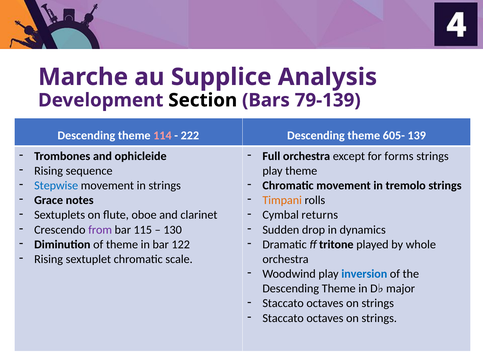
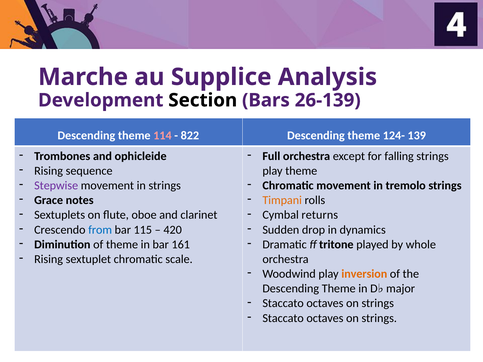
79-139: 79-139 -> 26-139 (328, 100)
222: 222 -> 822 (190, 136)
605-: 605- -> 124- (394, 136)
forms: forms -> falling (399, 156)
Stepwise colour: blue -> purple (56, 186)
from colour: purple -> blue (100, 230)
130: 130 -> 420 (173, 230)
122: 122 -> 161 (181, 245)
inversion colour: blue -> orange (364, 274)
